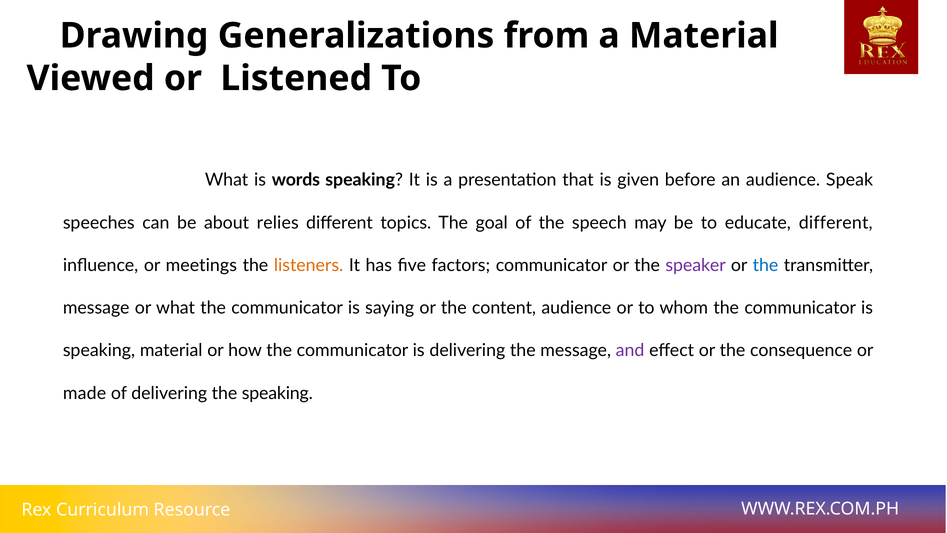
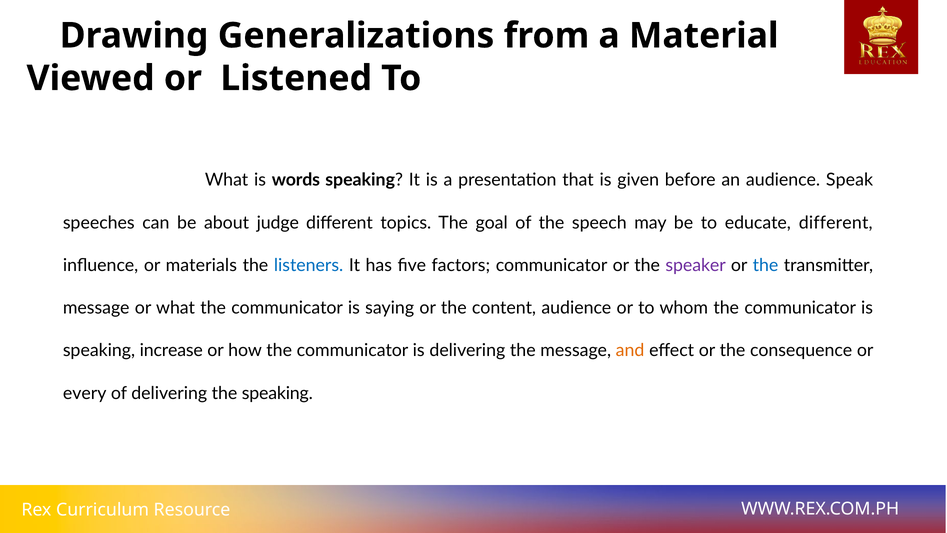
relies: relies -> judge (278, 223)
meetings: meetings -> materials (201, 265)
listeners colour: orange -> blue (309, 265)
speaking material: material -> increase (171, 350)
and colour: purple -> orange (630, 350)
made: made -> every (85, 393)
